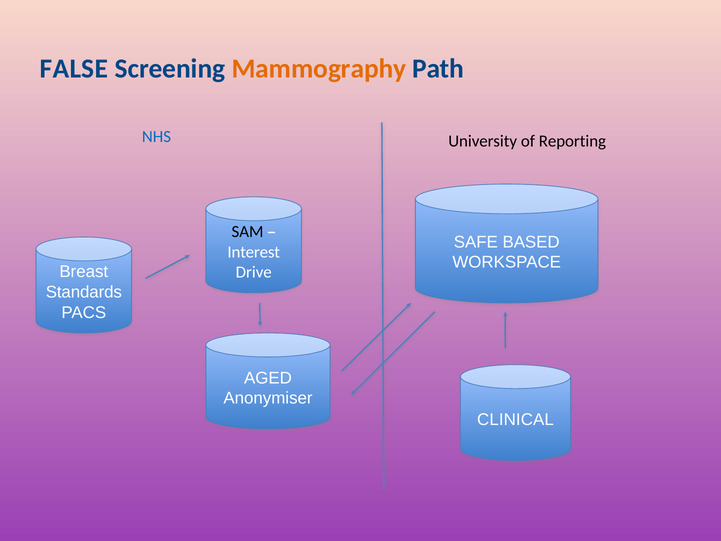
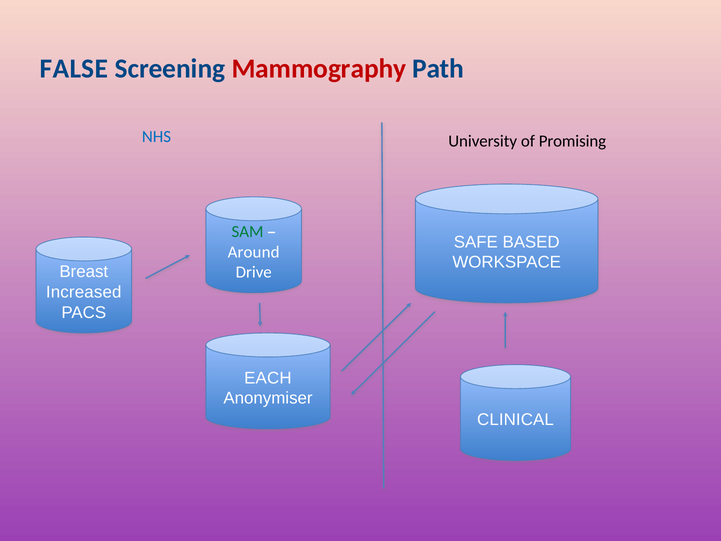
Mammography colour: orange -> red (319, 69)
Reporting: Reporting -> Promising (572, 141)
SAM colour: black -> green (248, 232)
Interest: Interest -> Around (254, 252)
Standards: Standards -> Increased (84, 292)
AGED: AGED -> EACH (268, 378)
